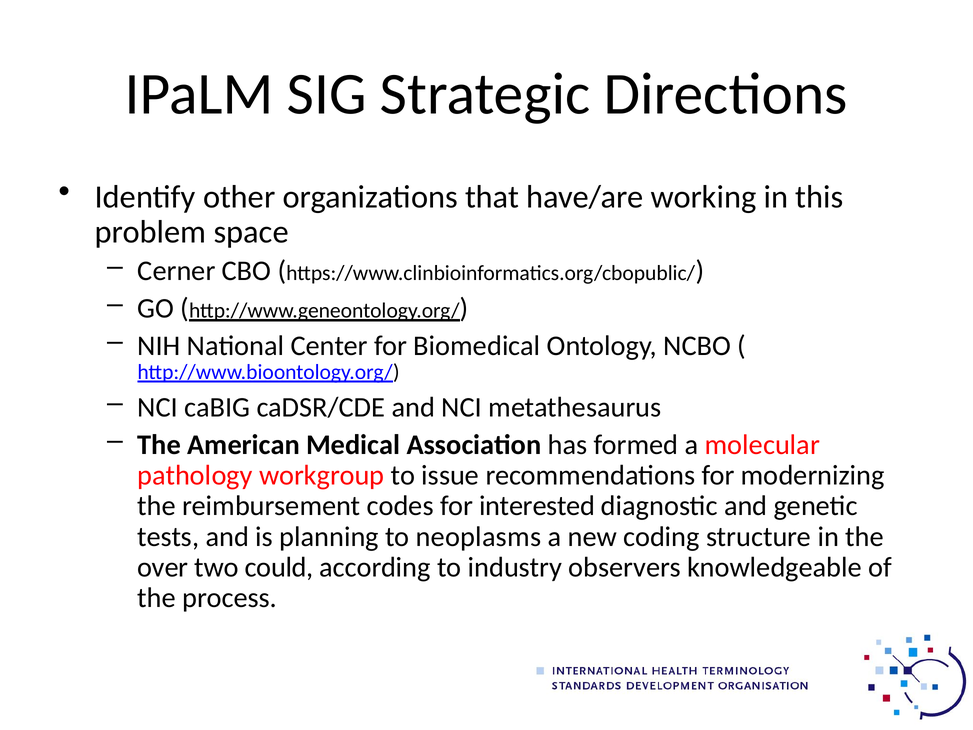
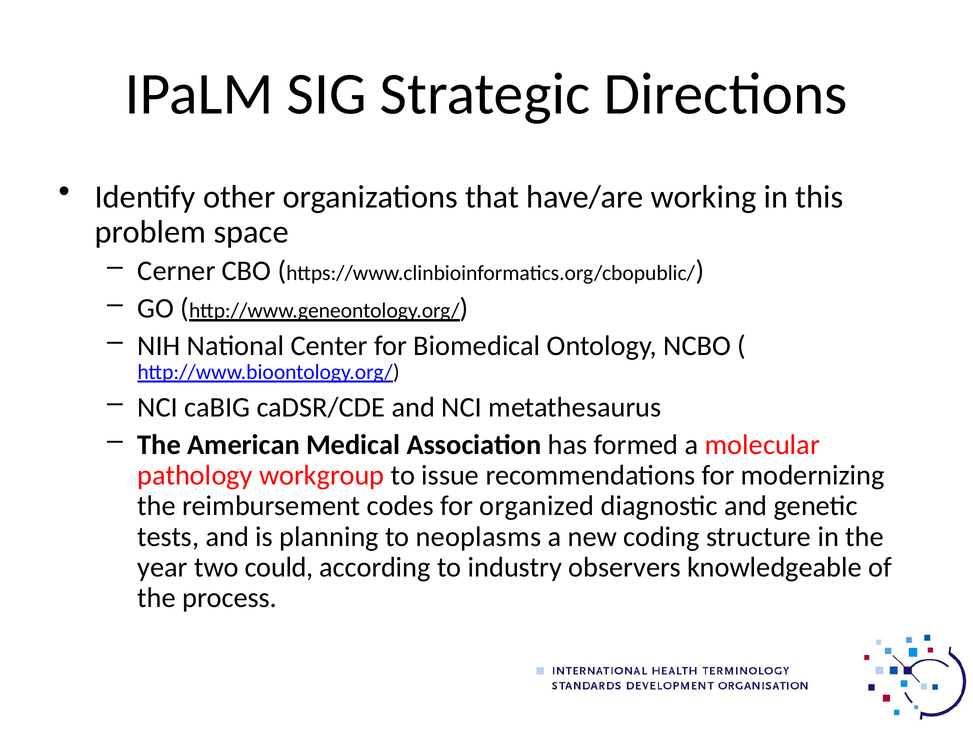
interested: interested -> organized (537, 506)
over: over -> year (163, 567)
